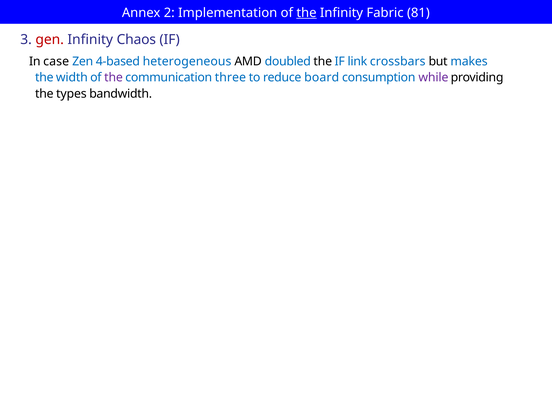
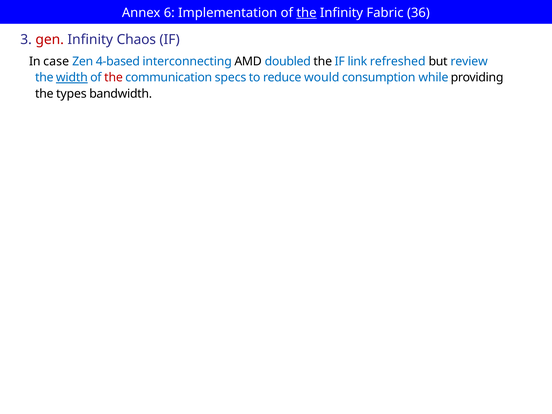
2: 2 -> 6 (169, 13)
81: 81 -> 36 (418, 13)
heterogeneous: heterogeneous -> interconnecting (187, 61)
crossbars: crossbars -> refreshed (398, 61)
makes: makes -> review (469, 61)
width underline: none -> present (72, 78)
the colour: purple -> red (114, 78)
three: three -> specs (231, 78)
board: board -> would (322, 78)
while colour: purple -> blue (433, 78)
